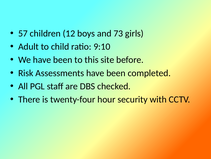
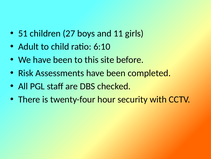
57: 57 -> 51 (23, 33)
12: 12 -> 27 (69, 33)
73: 73 -> 11 (118, 33)
9:10: 9:10 -> 6:10 (102, 46)
